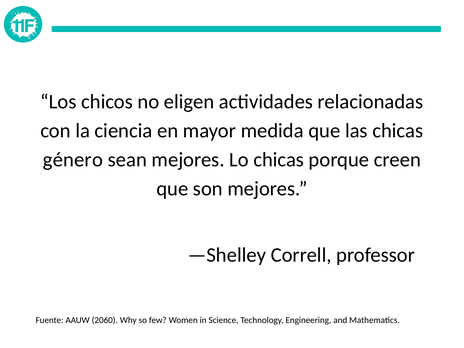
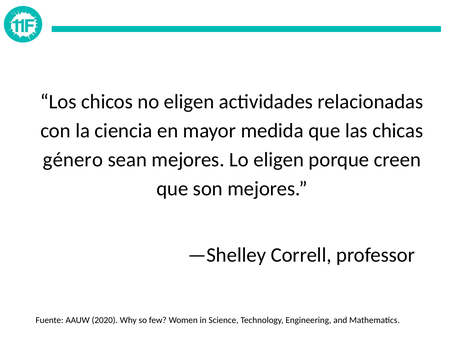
Lo chicas: chicas -> eligen (279, 160)
2060: 2060 -> 2020 (105, 320)
